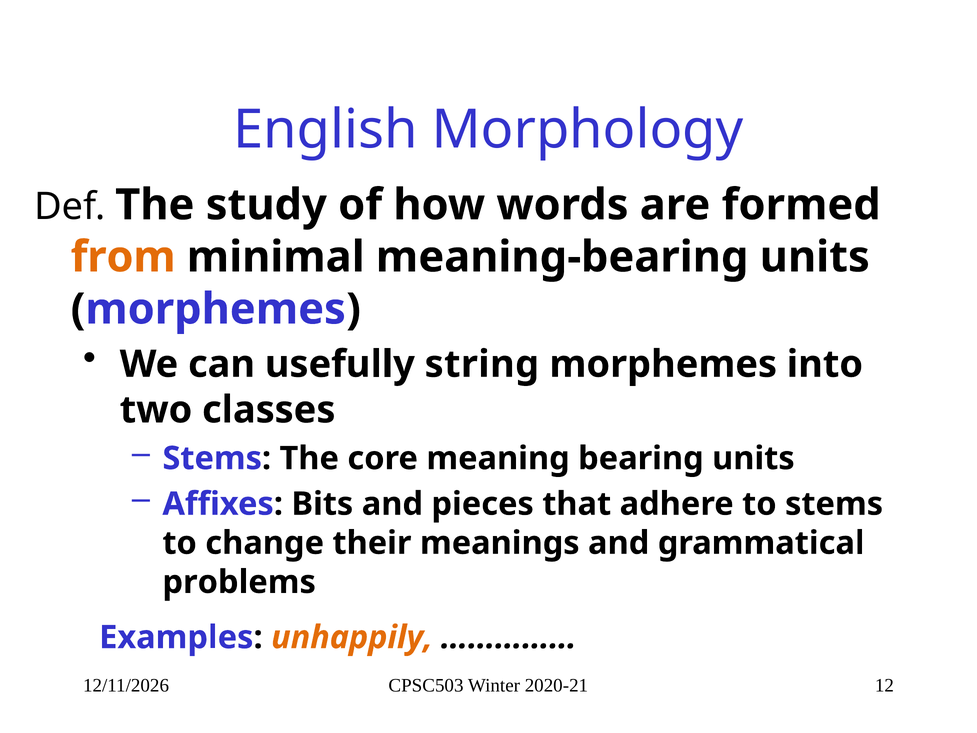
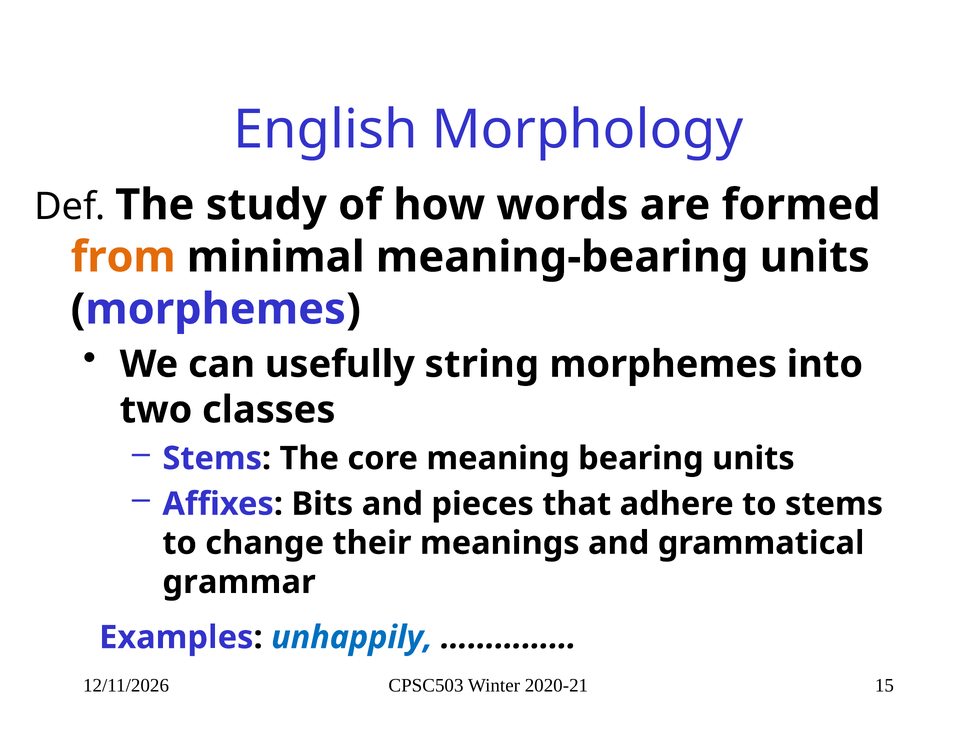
problems: problems -> grammar (239, 582)
unhappily colour: orange -> blue (352, 637)
12: 12 -> 15 (884, 685)
